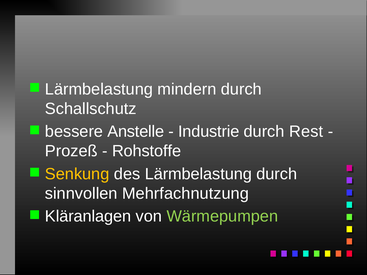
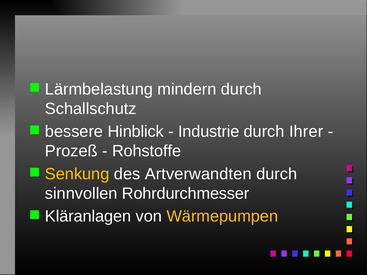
Anstelle: Anstelle -> Hinblick (136, 132)
Rest: Rest -> Ihrer (306, 132)
des Lärmbelastung: Lärmbelastung -> Artverwandten (198, 174)
Mehrfachnutzung: Mehrfachnutzung -> Rohrdurchmesser (186, 194)
Wärmepumpen colour: light green -> yellow (222, 217)
